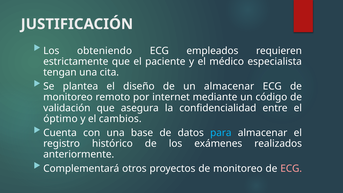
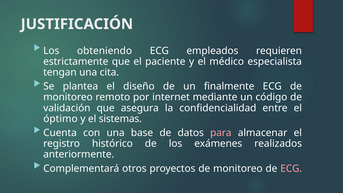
un almacenar: almacenar -> finalmente (229, 86)
cambios: cambios -> sistemas (120, 119)
para colour: light blue -> pink (221, 133)
